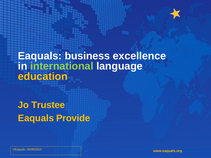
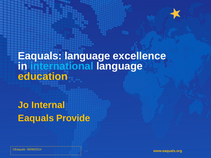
Eaquals business: business -> language (87, 56)
international colour: light green -> light blue (62, 66)
Trustee: Trustee -> Internal (48, 105)
